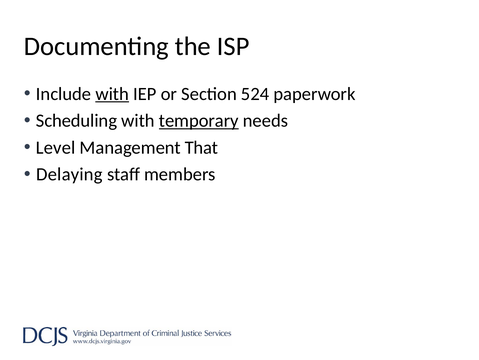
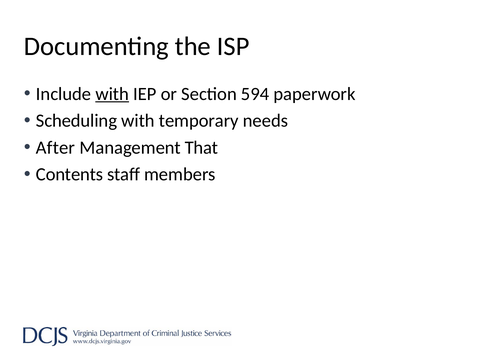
524: 524 -> 594 (255, 94)
temporary underline: present -> none (199, 120)
Level: Level -> After (56, 147)
Delaying: Delaying -> Contents (70, 174)
